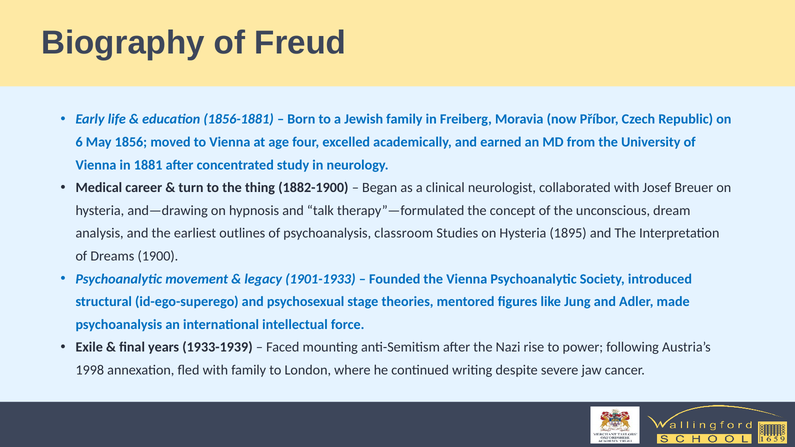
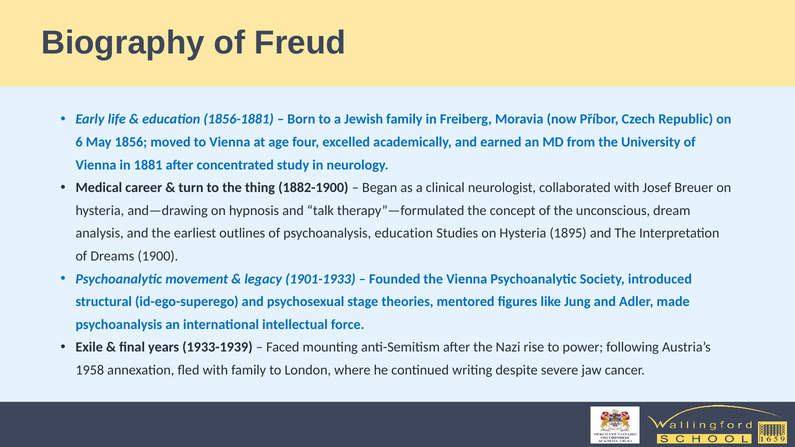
psychoanalysis classroom: classroom -> education (404, 233)
1998: 1998 -> 1958 (90, 370)
